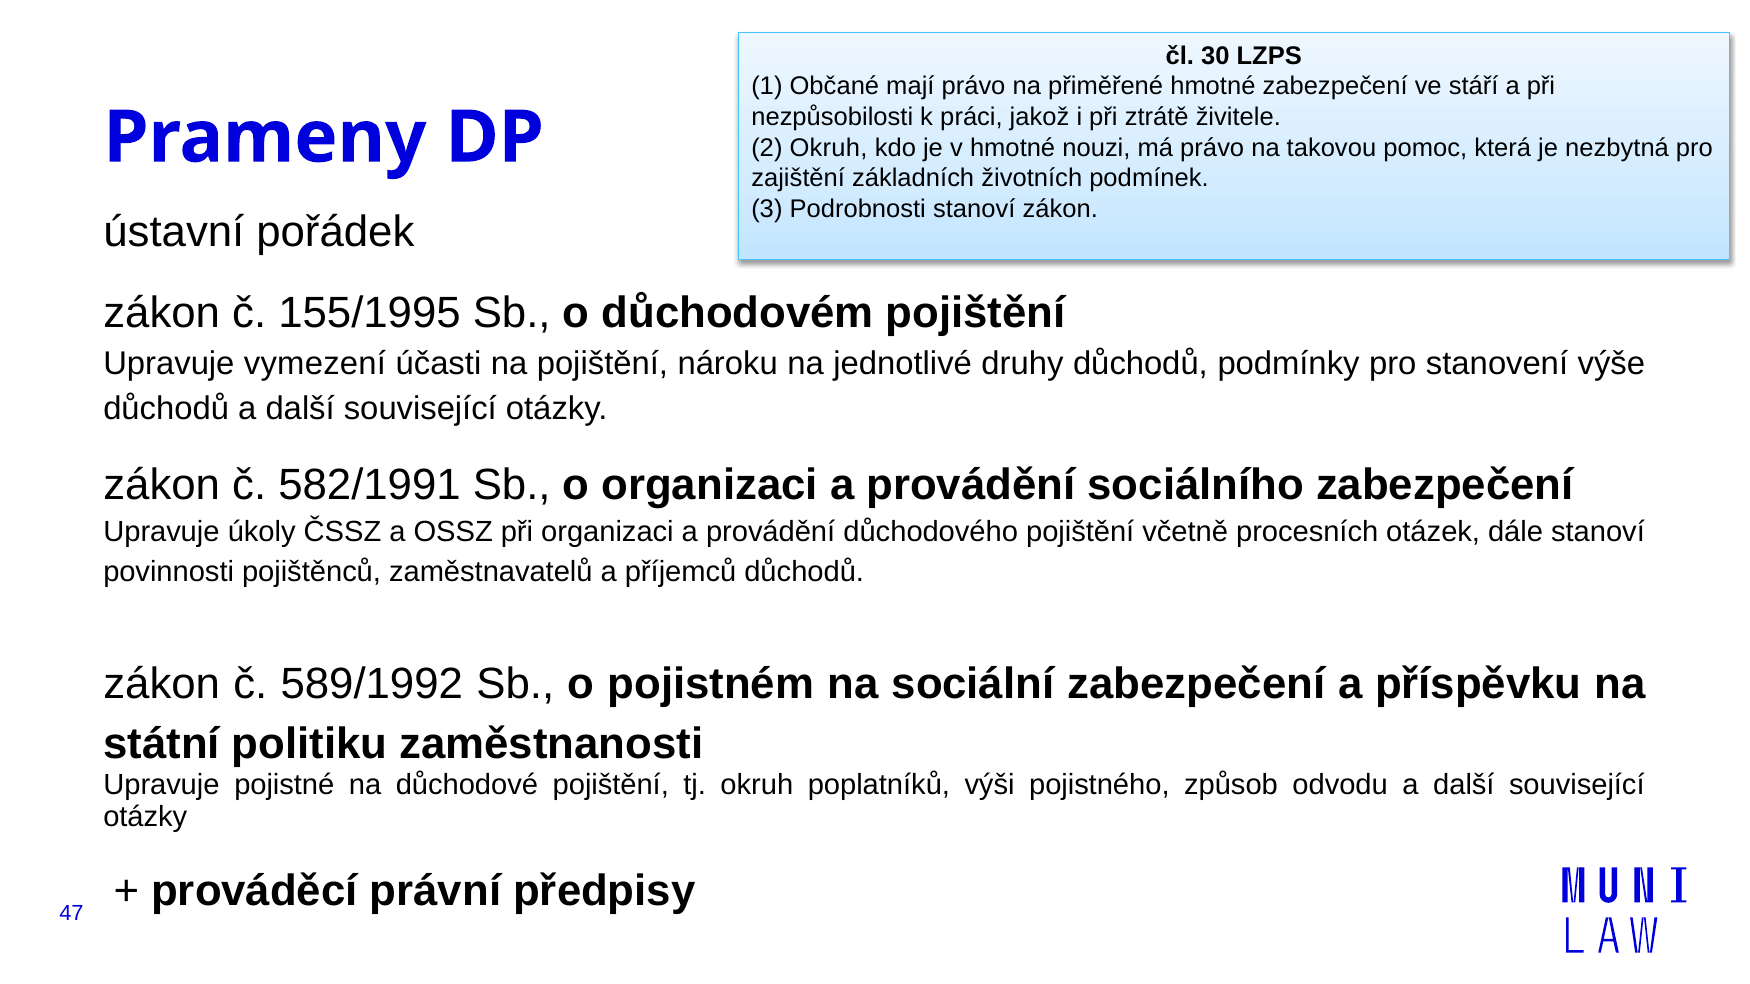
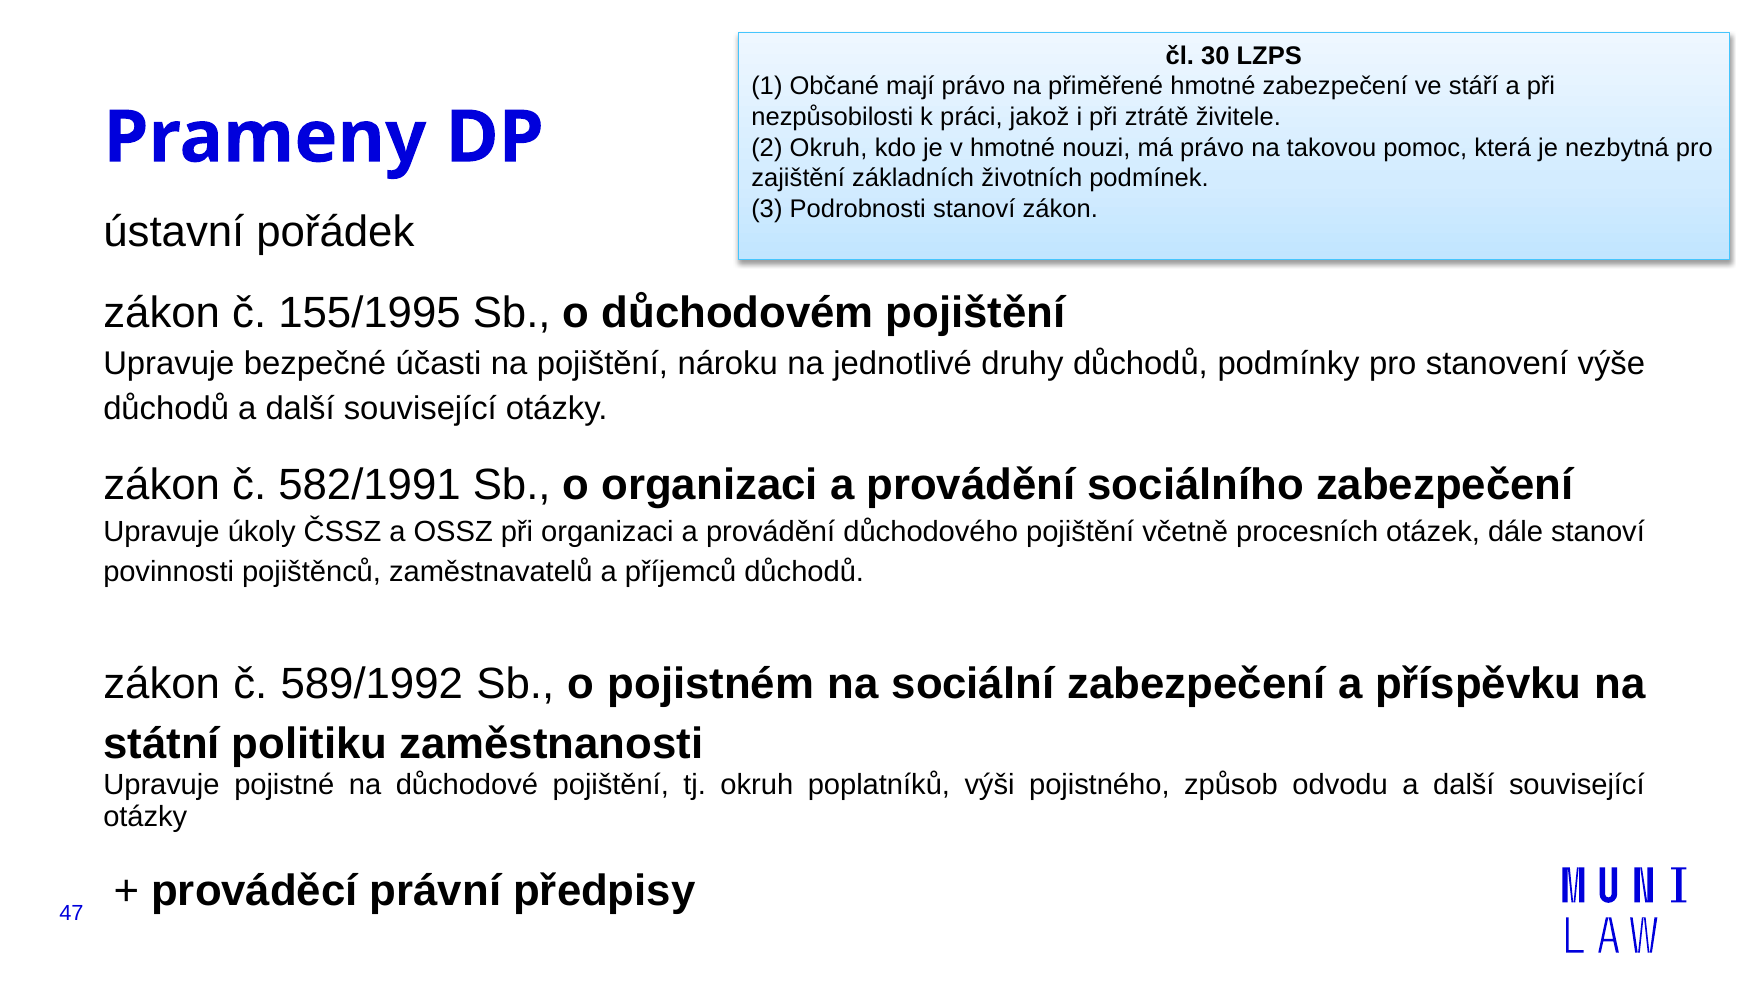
vymezení: vymezení -> bezpečné (315, 364)
